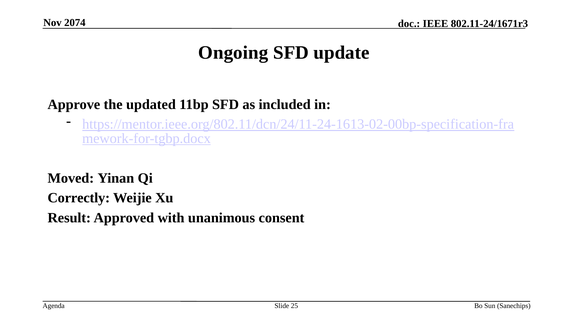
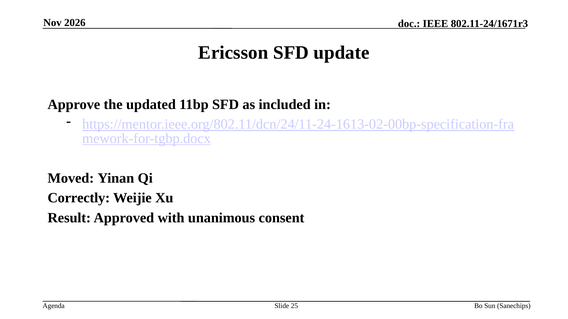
2074: 2074 -> 2026 (75, 23)
Ongoing: Ongoing -> Ericsson (233, 53)
